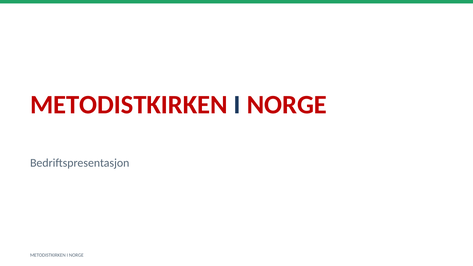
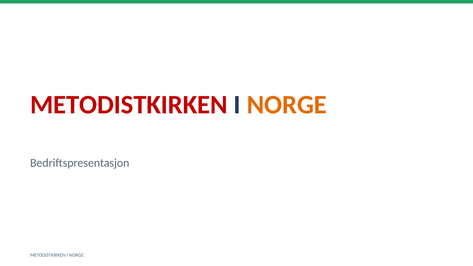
NORGE colour: red -> orange (287, 105)
